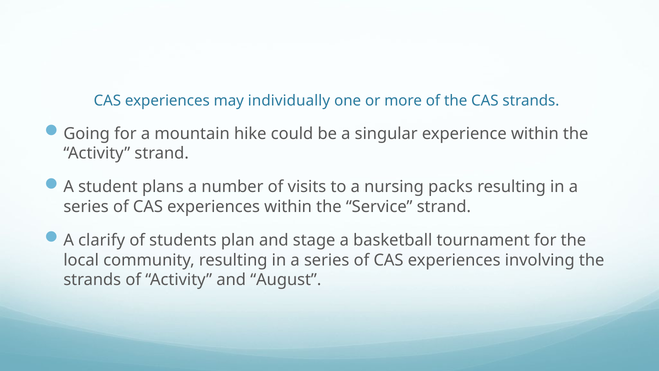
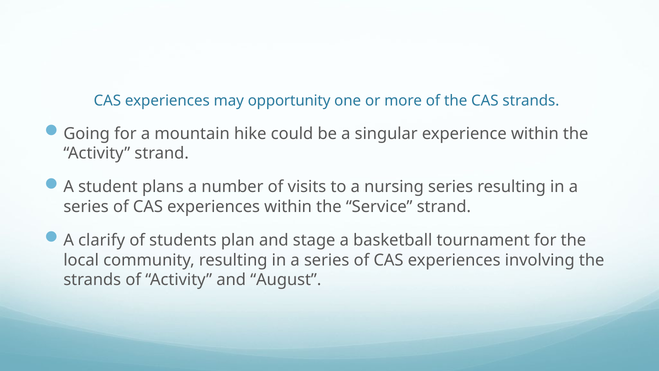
individually: individually -> opportunity (289, 101)
nursing packs: packs -> series (451, 187)
